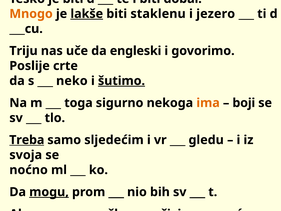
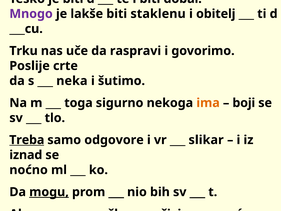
Mnogo colour: orange -> purple (31, 14)
lakše underline: present -> none (87, 14)
jezero: jezero -> obitelj (216, 14)
Triju: Triju -> Trku (24, 51)
engleski: engleski -> raspravi (136, 51)
neko: neko -> neka (72, 81)
šutimo underline: present -> none (121, 81)
sljedećim: sljedećim -> odgovore (114, 140)
gledu: gledu -> slikar (206, 140)
svoja: svoja -> iznad (26, 155)
